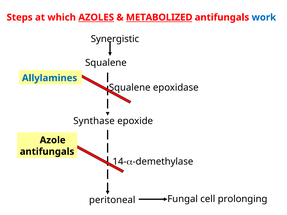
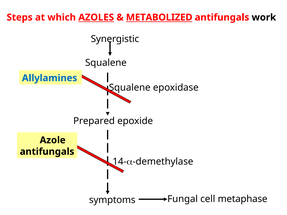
work colour: blue -> black (264, 17)
Synthase: Synthase -> Prepared (94, 121)
prolonging: prolonging -> metaphase (243, 199)
peritoneal: peritoneal -> symptoms (112, 200)
